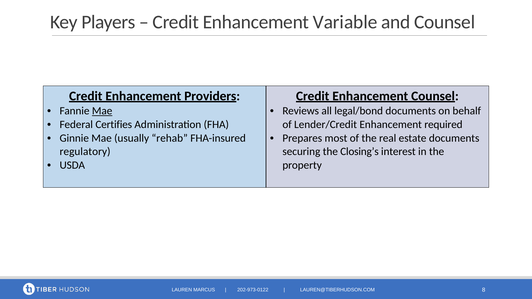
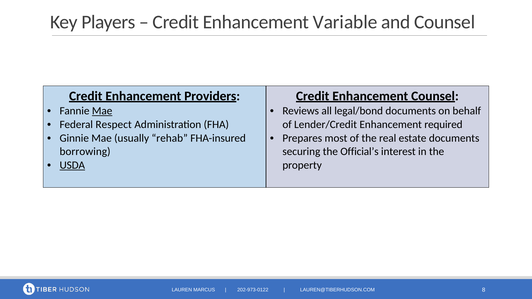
Certifies: Certifies -> Respect (114, 125)
regulatory: regulatory -> borrowing (85, 152)
Closing’s: Closing’s -> Official’s (359, 152)
USDA underline: none -> present (72, 165)
